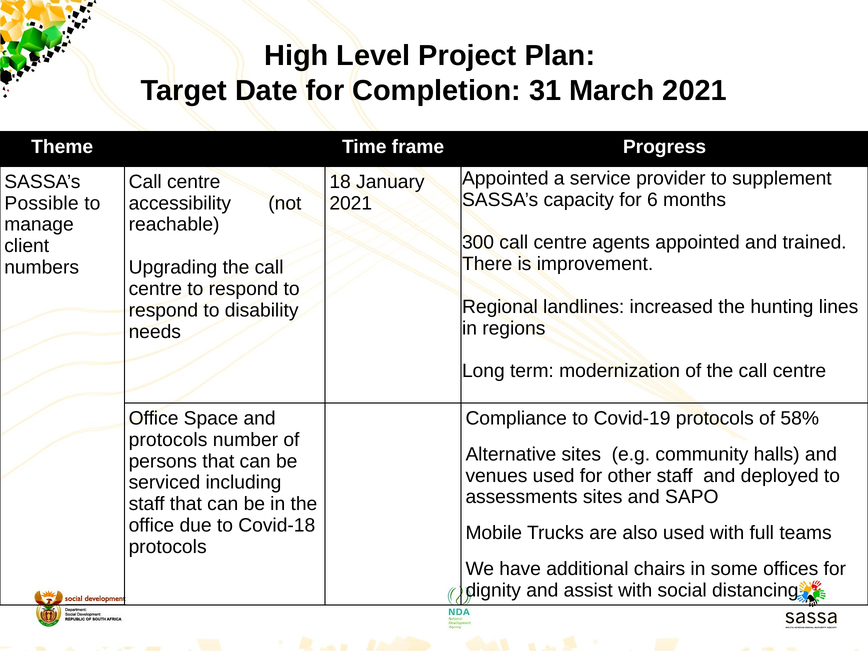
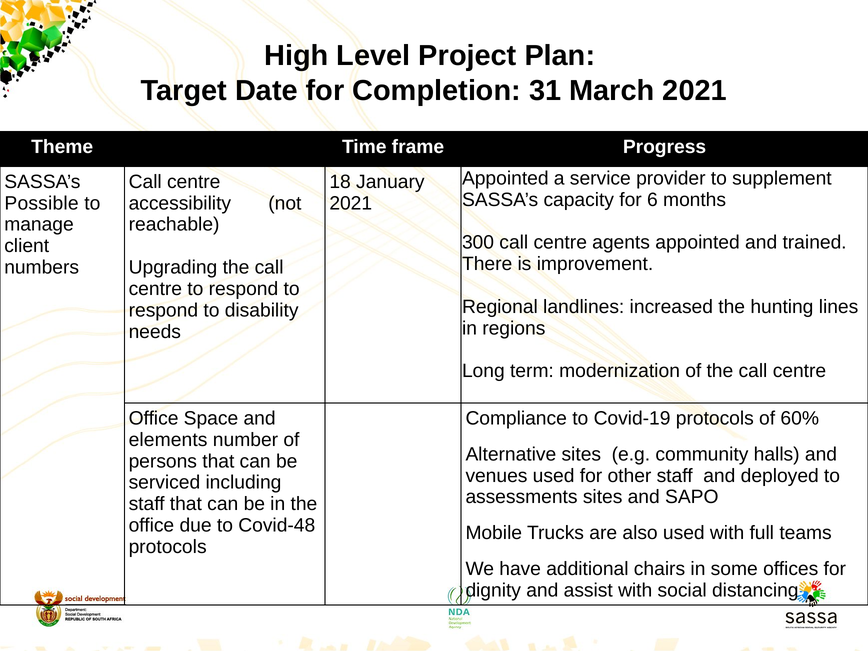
58%: 58% -> 60% (800, 418)
protocols: protocols -> elements (168, 440)
Covid-18: Covid-18 -> Covid-48 (277, 525)
